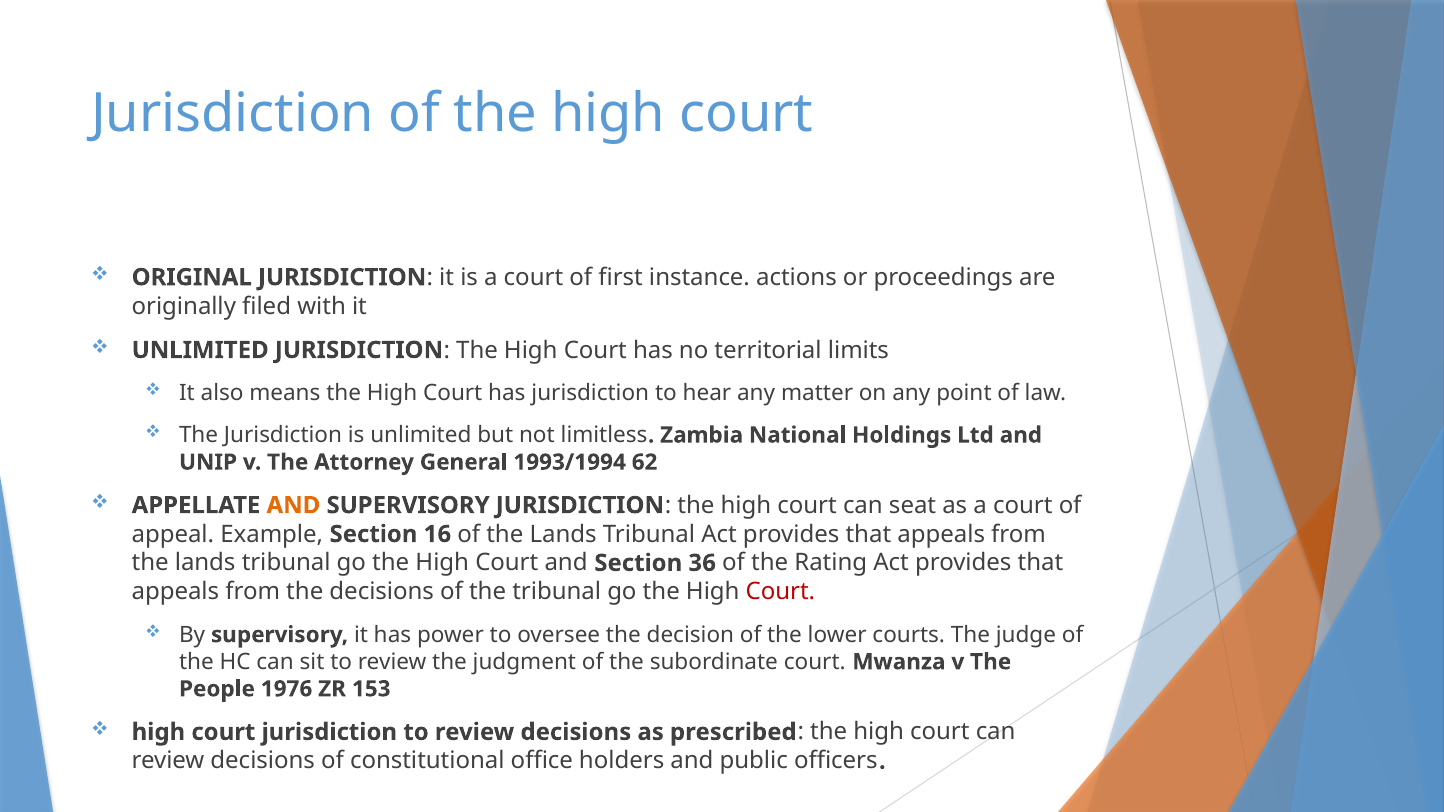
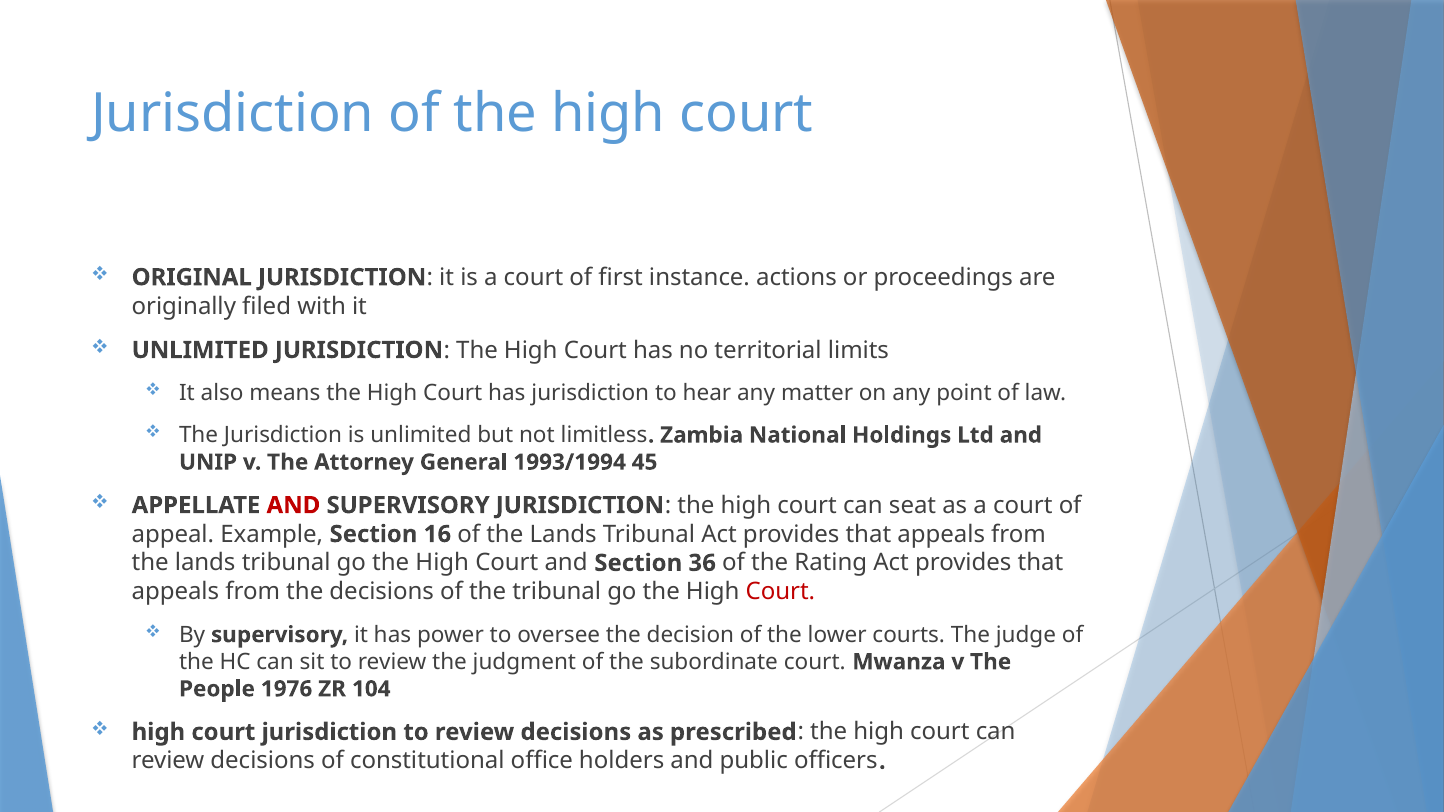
62: 62 -> 45 (645, 462)
AND colour: orange -> red (293, 505)
153: 153 -> 104 (371, 689)
